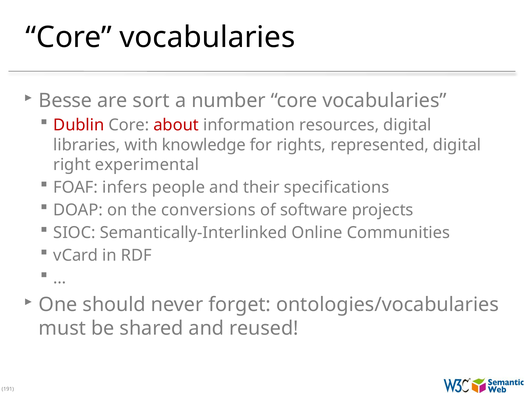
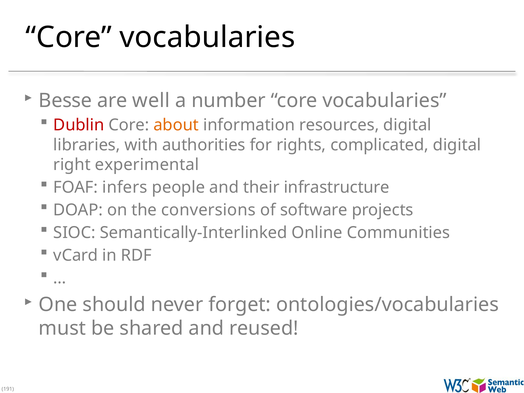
sort: sort -> well (151, 101)
about colour: red -> orange (176, 125)
knowledge: knowledge -> authorities (204, 145)
represented: represented -> complicated (380, 145)
specifications: specifications -> infrastructure (337, 187)
